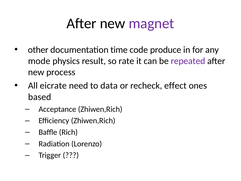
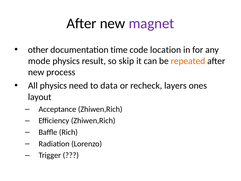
produce: produce -> location (166, 50)
rate: rate -> skip (126, 61)
repeated colour: purple -> orange (188, 61)
All eicrate: eicrate -> physics (53, 86)
effect: effect -> layers (175, 86)
based: based -> layout (40, 97)
